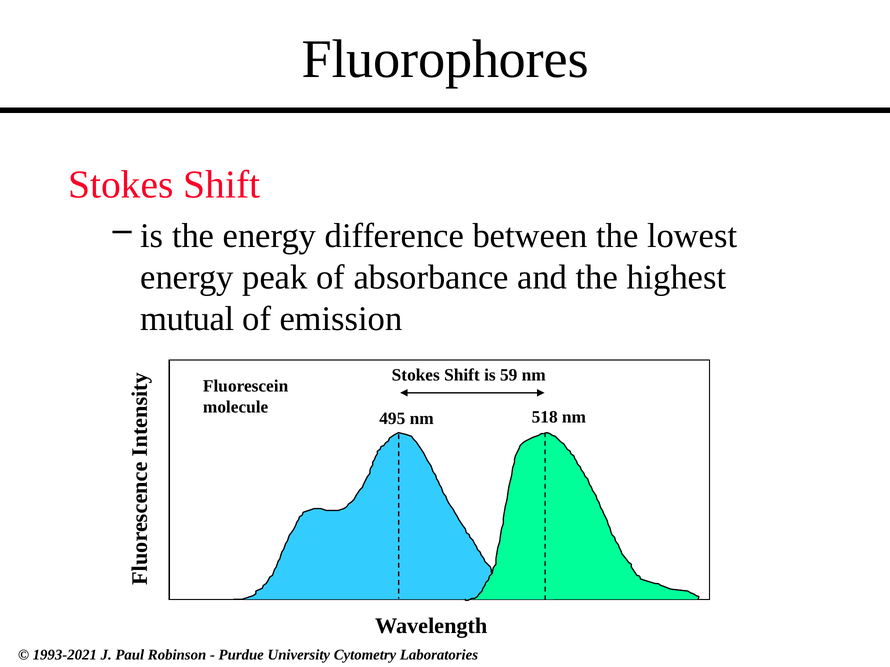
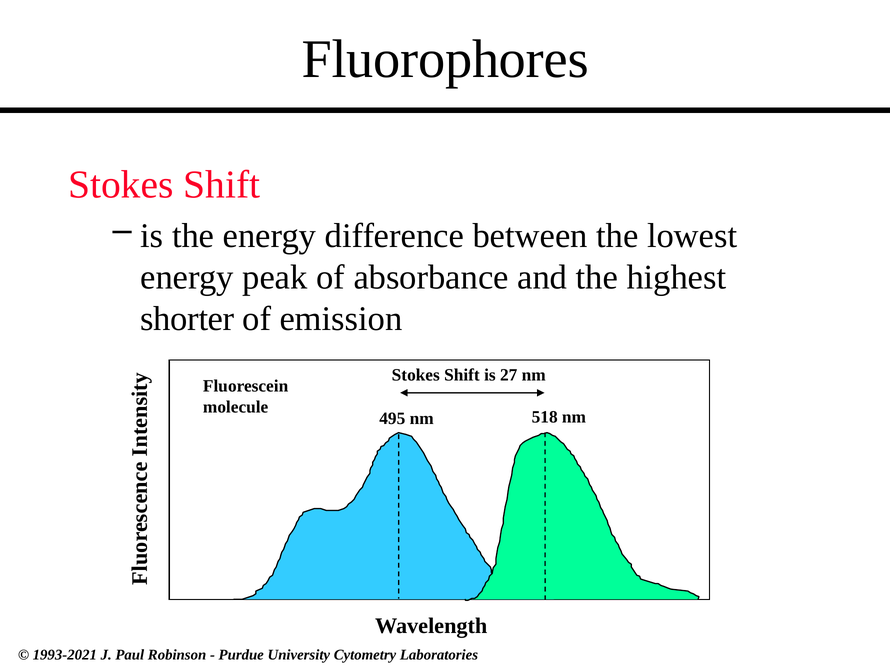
mutual: mutual -> shorter (187, 319)
59: 59 -> 27 (509, 375)
